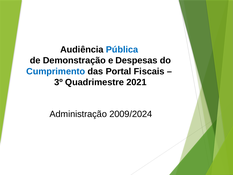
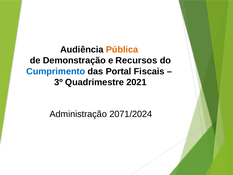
Pública colour: blue -> orange (122, 49)
Despesas: Despesas -> Recursos (136, 60)
2009/2024: 2009/2024 -> 2071/2024 (131, 114)
